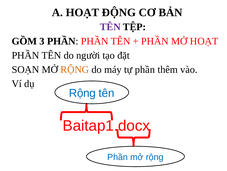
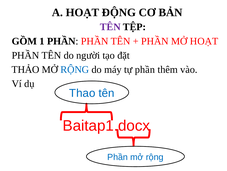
3: 3 -> 1 (42, 41)
SOẠN: SOẠN -> THẢO (26, 69)
RỘNG colour: orange -> blue (75, 69)
Rộng: Rộng -> Thao (82, 93)
